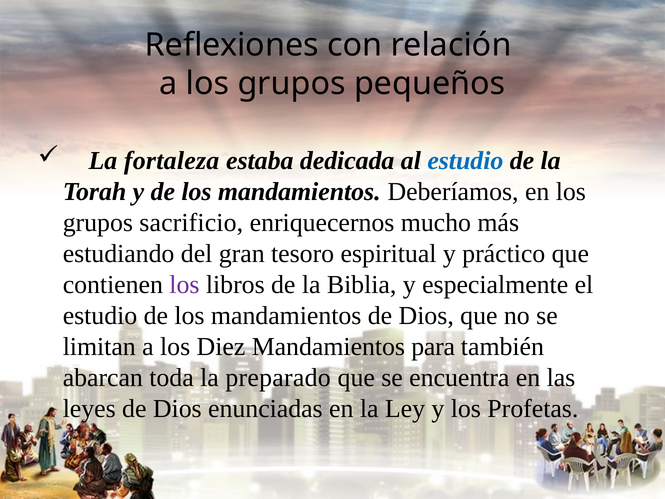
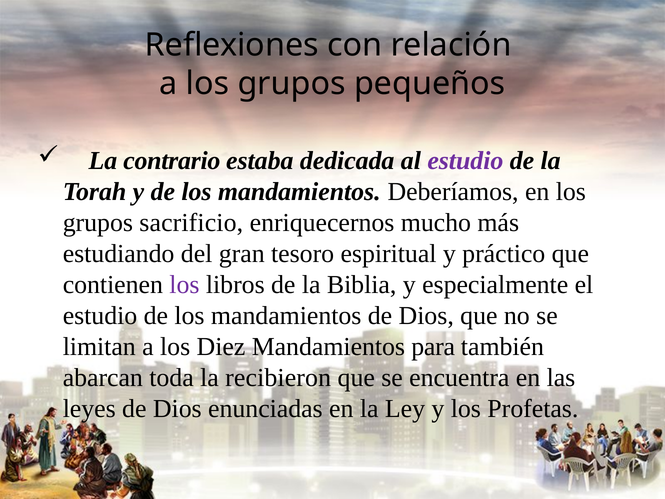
fortaleza: fortaleza -> contrario (172, 161)
estudio colour: blue -> purple (465, 161)
preparado: preparado -> recibieron (278, 377)
